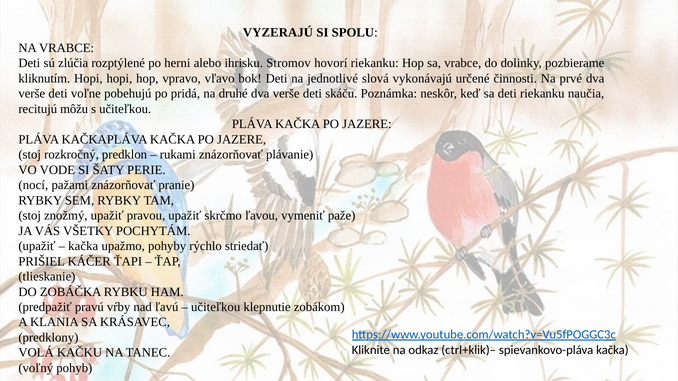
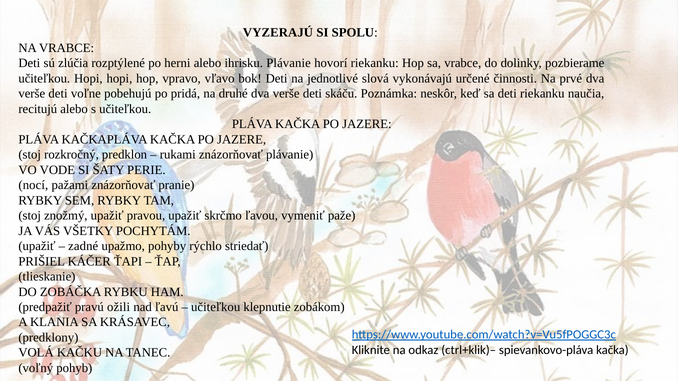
ihrisku Stromov: Stromov -> Plávanie (289, 63)
kliknutím: kliknutím -> učiteľkou (44, 79)
recitujú môžu: môžu -> alebo (74, 109)
kačka: kačka -> zadné (83, 246)
vŕby: vŕby -> ožili (119, 307)
